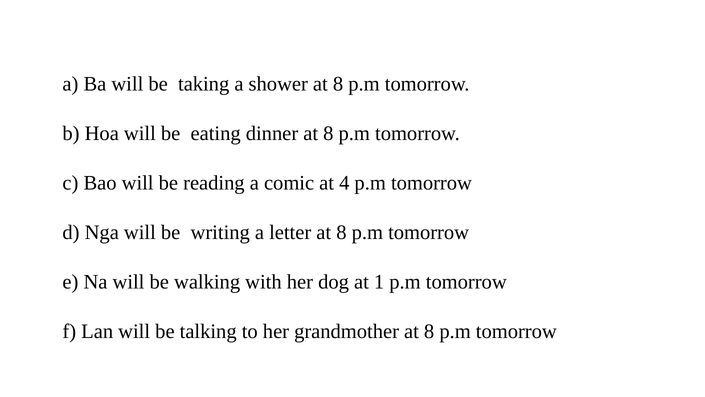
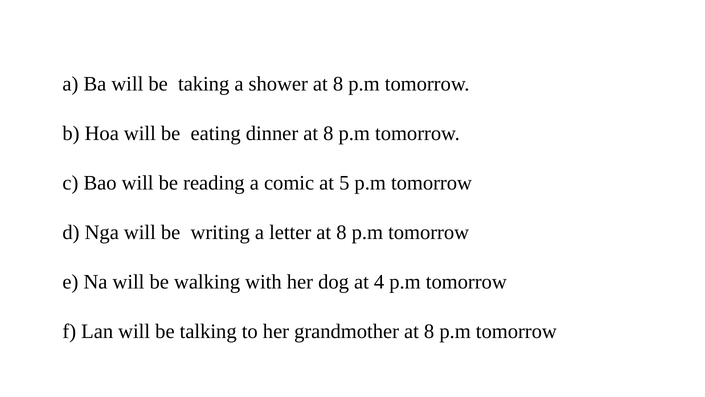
4: 4 -> 5 (344, 183)
1: 1 -> 4 (379, 281)
